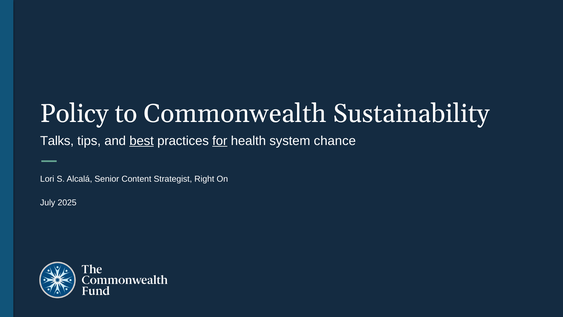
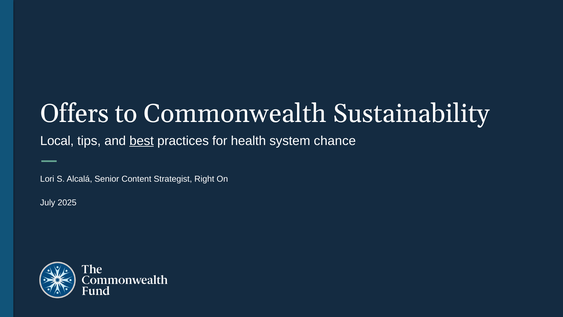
Policy: Policy -> Offers (74, 114)
Talks: Talks -> Local (57, 141)
for underline: present -> none (220, 141)
